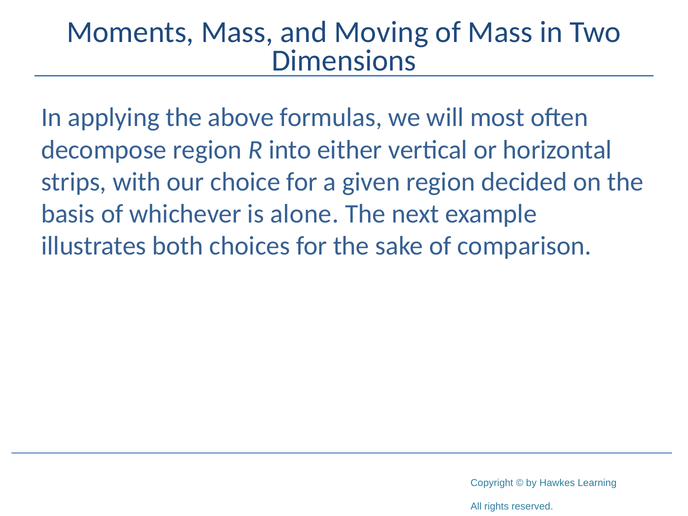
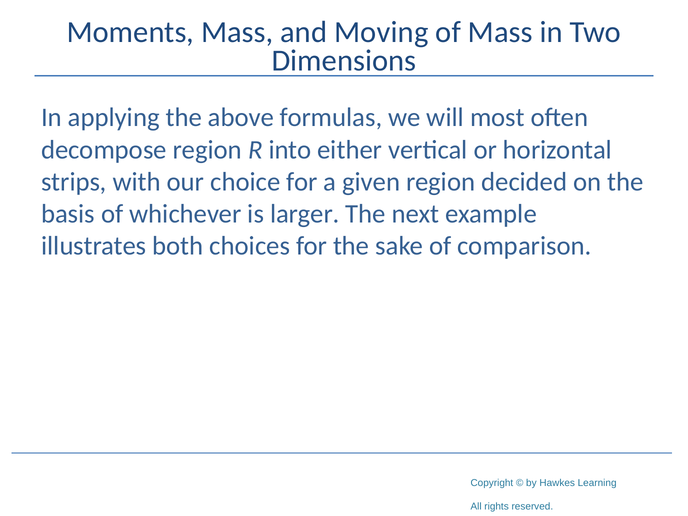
alone: alone -> larger (305, 214)
